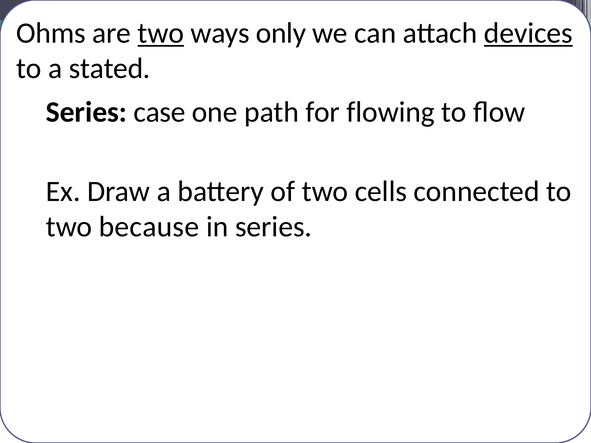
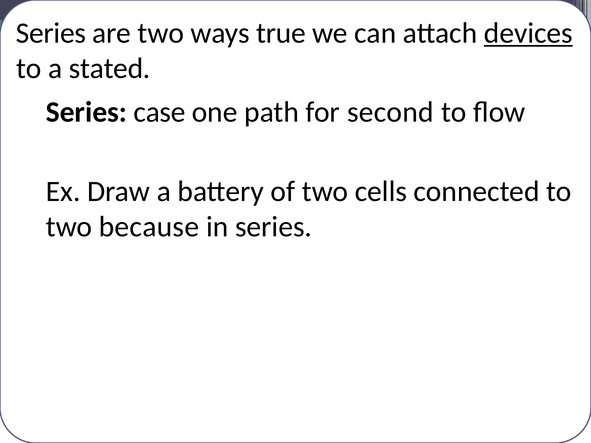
Ohms: Ohms -> Series (51, 33)
two underline: present -> none (161, 33)
only: only -> true (281, 33)
flowing: flowing -> second (390, 112)
